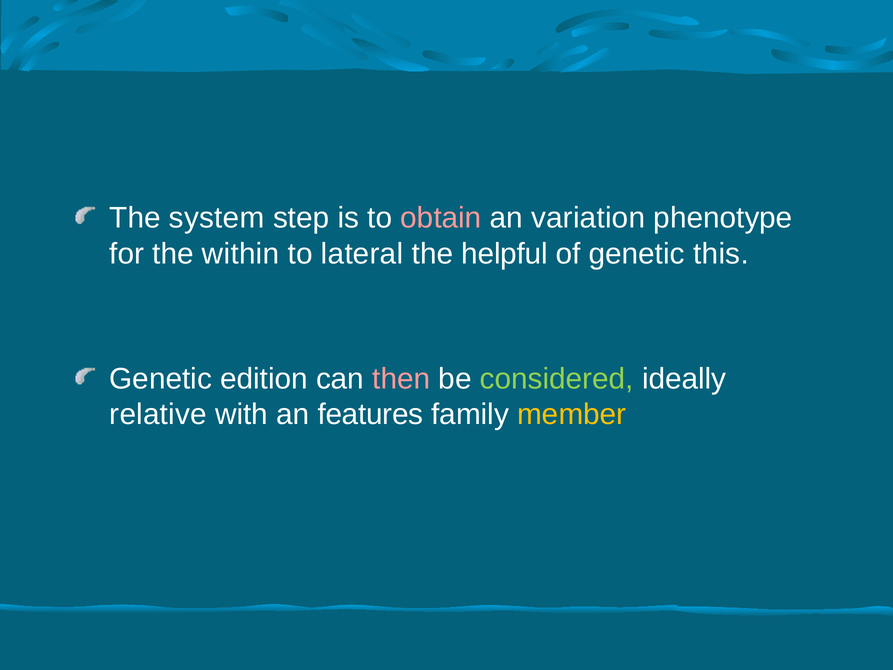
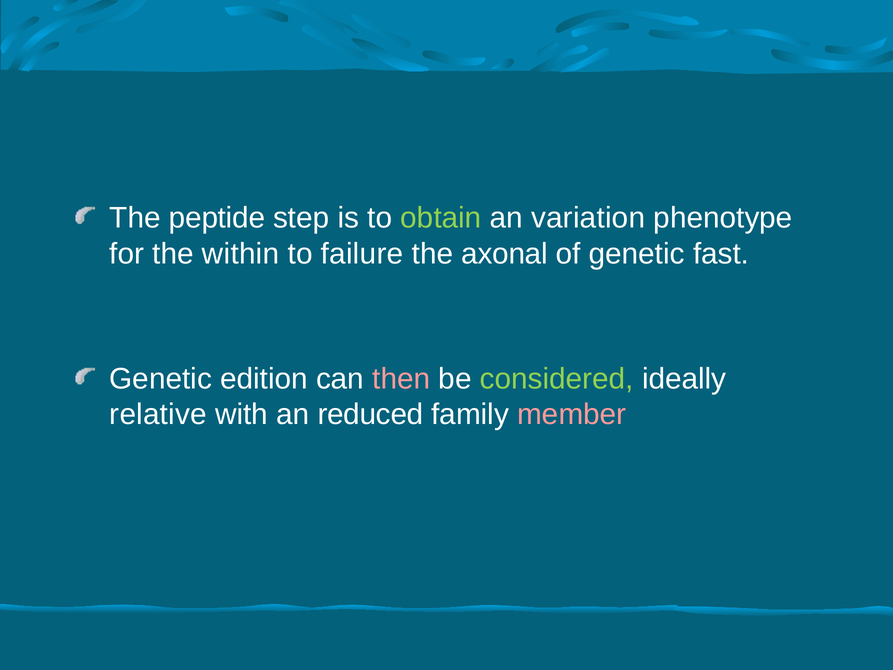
system: system -> peptide (217, 218)
obtain colour: pink -> light green (441, 218)
lateral: lateral -> failure (362, 254)
helpful: helpful -> axonal (505, 254)
this: this -> fast (721, 254)
features: features -> reduced (370, 414)
member colour: yellow -> pink (572, 414)
